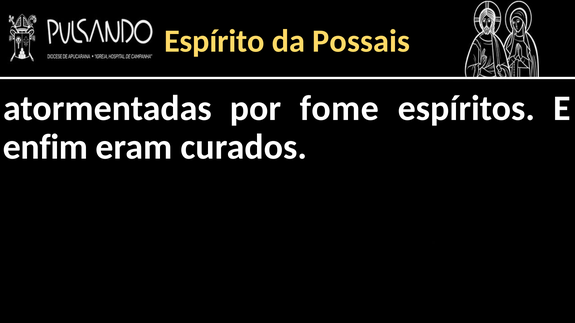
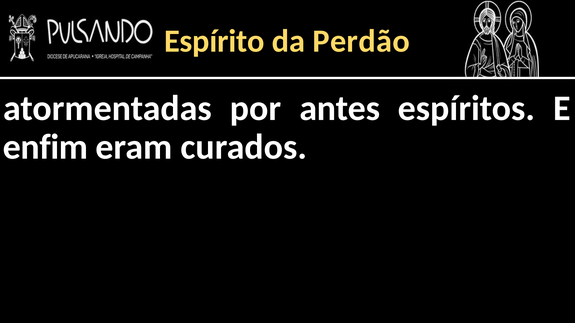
Possais: Possais -> Perdão (361, 41)
fome: fome -> antes (340, 108)
